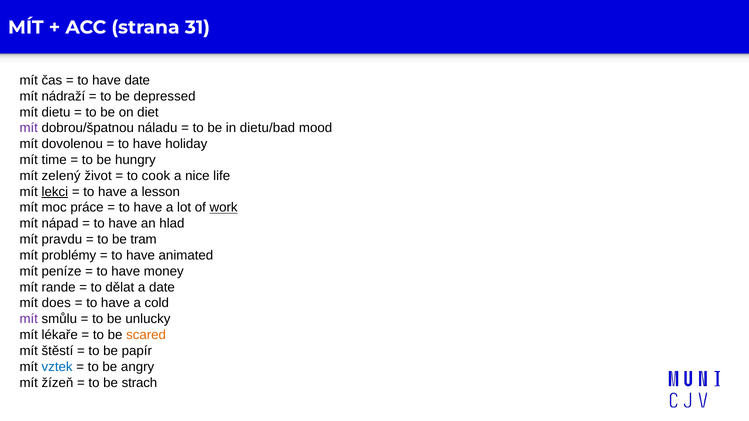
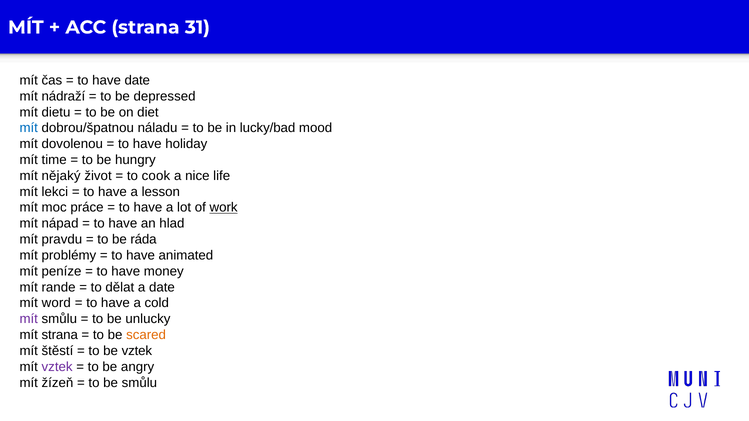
mít colour: purple -> blue (29, 128)
dietu/bad: dietu/bad -> lucky/bad (268, 128)
zelený: zelený -> nějaký (61, 176)
lekci underline: present -> none (55, 192)
tram: tram -> ráda (144, 240)
does: does -> word (56, 303)
mít lékaře: lékaře -> strana (60, 335)
be papír: papír -> vztek (137, 351)
vztek colour: blue -> purple (57, 367)
be strach: strach -> smůlu (139, 383)
